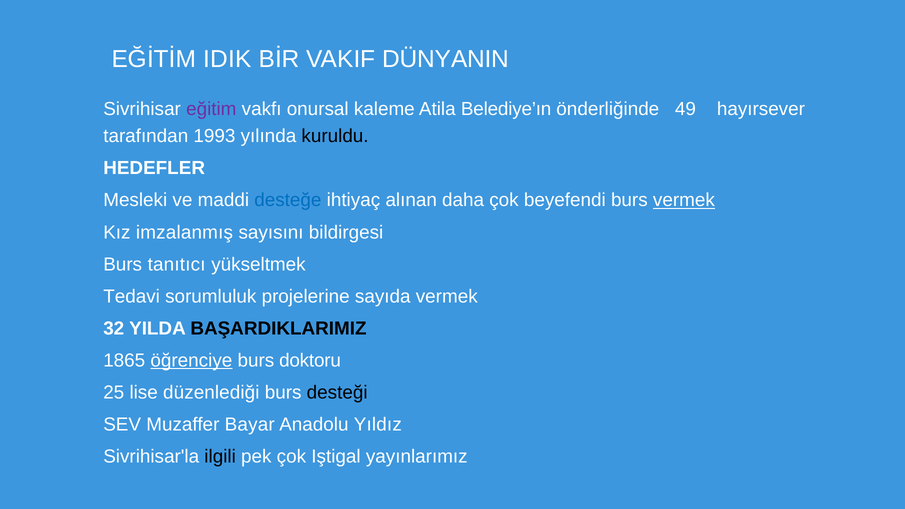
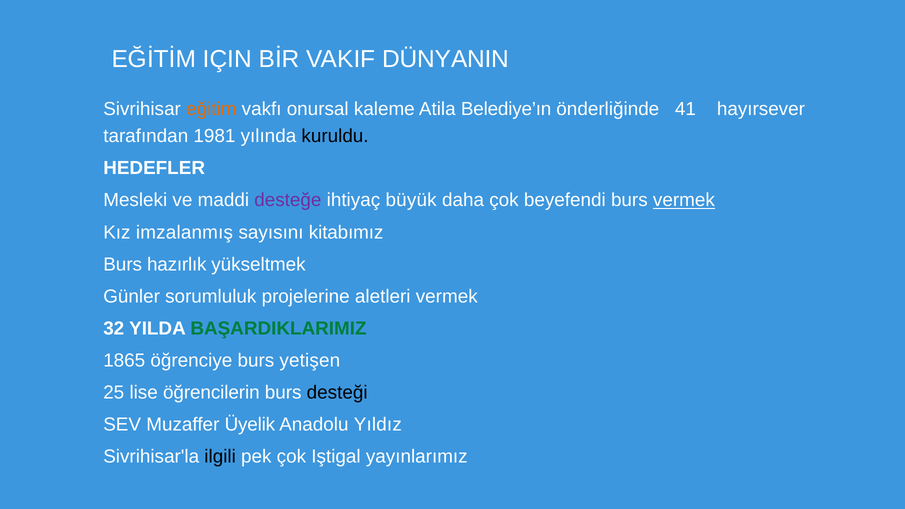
IDIK: IDIK -> IÇIN (227, 59)
eğitim colour: purple -> orange (211, 109)
49: 49 -> 41 (685, 109)
1993: 1993 -> 1981 (214, 136)
desteğe colour: blue -> purple (288, 200)
alınan: alınan -> büyük (411, 200)
bildirgesi: bildirgesi -> kitabımız (346, 232)
tanıtıcı: tanıtıcı -> hazırlık (177, 264)
Tedavi: Tedavi -> Günler (132, 296)
sayıda: sayıda -> aletleri (383, 296)
BAŞARDIKLARIMIZ colour: black -> green (278, 329)
öğrenciye underline: present -> none (191, 361)
doktoru: doktoru -> yetişen (310, 361)
düzenlediği: düzenlediği -> öğrencilerin (211, 393)
Bayar: Bayar -> Üyelik (250, 425)
